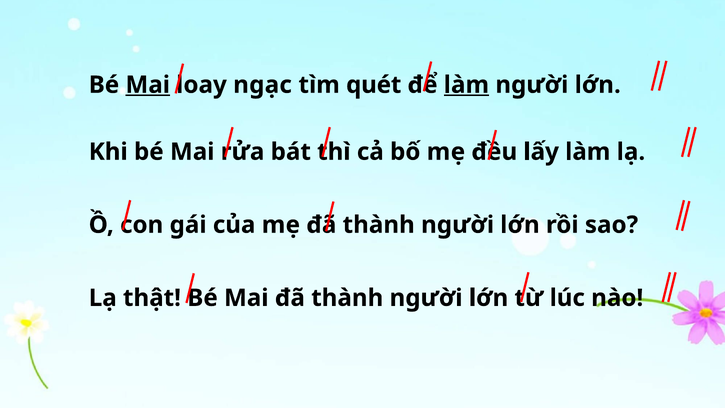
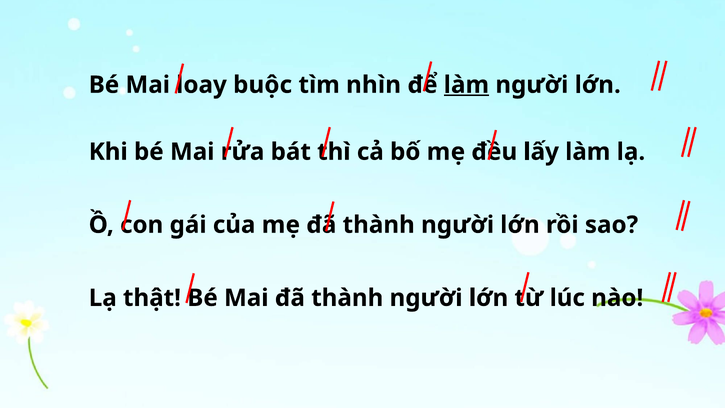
Mai underline: present -> none (148, 85)
ngạc: ngạc -> buộc (263, 85)
quét: quét -> nhìn (374, 85)
